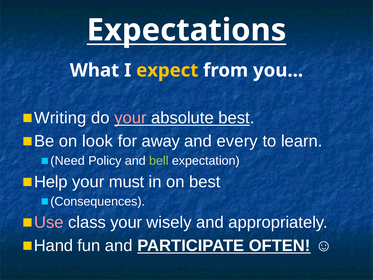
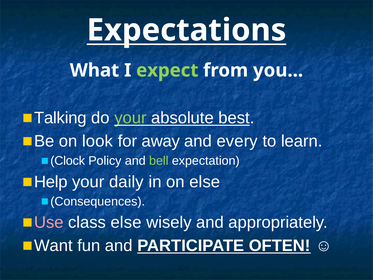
expect colour: yellow -> light green (167, 70)
Writing: Writing -> Talking (60, 118)
your colour: pink -> light green (130, 118)
Need: Need -> Clock (68, 161)
must: must -> daily (126, 182)
on best: best -> else (205, 182)
class your: your -> else (126, 222)
Hand: Hand -> Want (53, 246)
